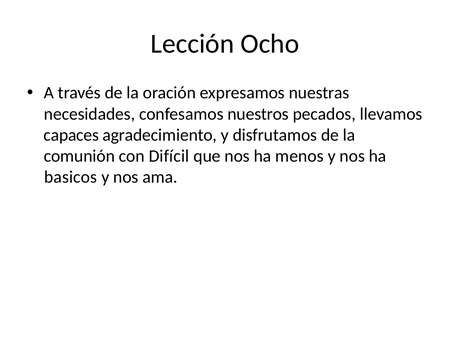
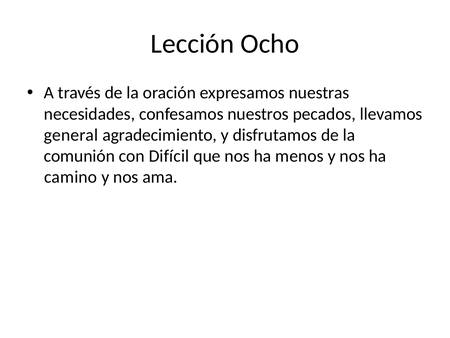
capaces: capaces -> general (71, 135)
basicos: basicos -> camino (71, 177)
